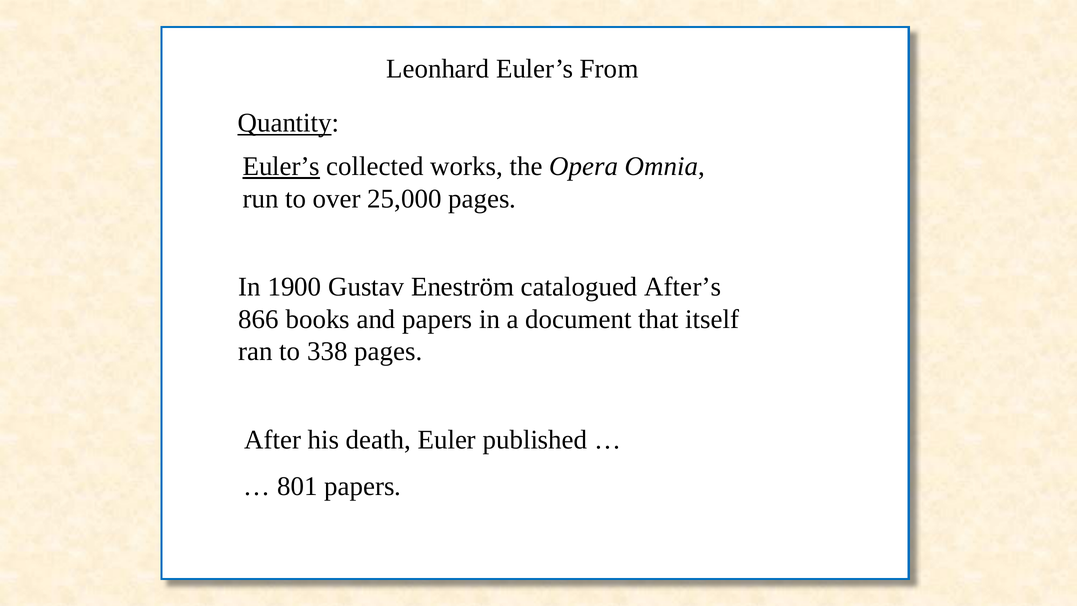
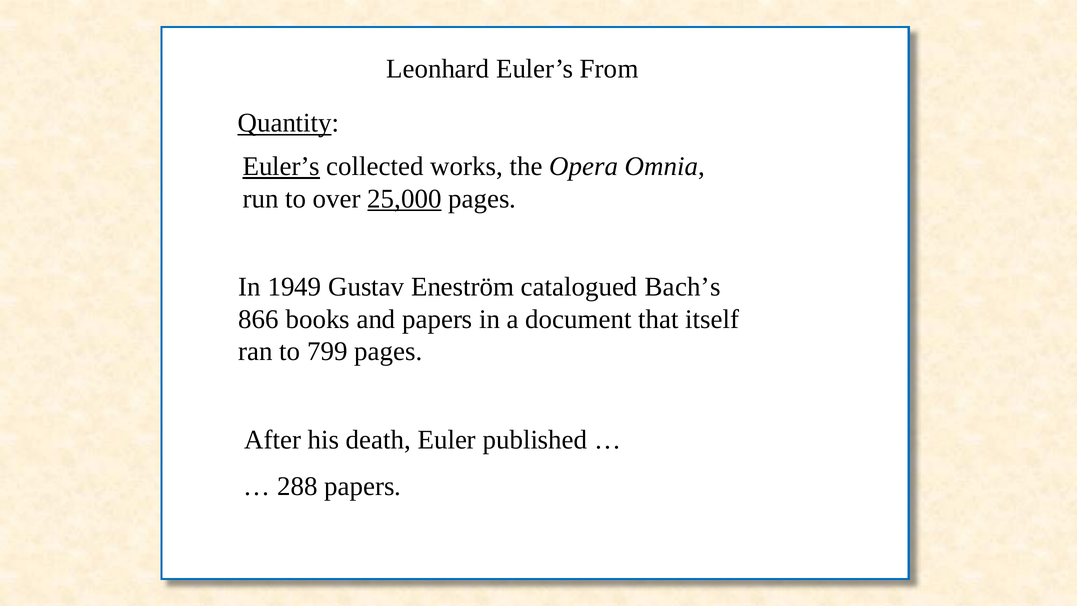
25,000 underline: none -> present (404, 199)
1900: 1900 -> 1949 (294, 287)
After’s: After’s -> Bach’s (683, 287)
338: 338 -> 799 (327, 351)
801: 801 -> 288 (297, 486)
